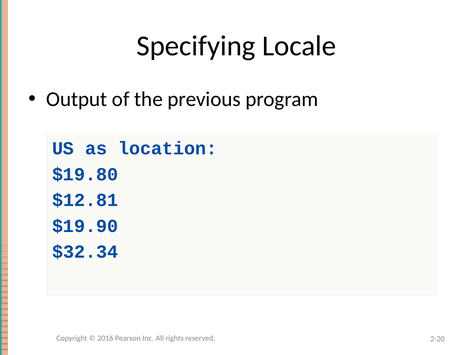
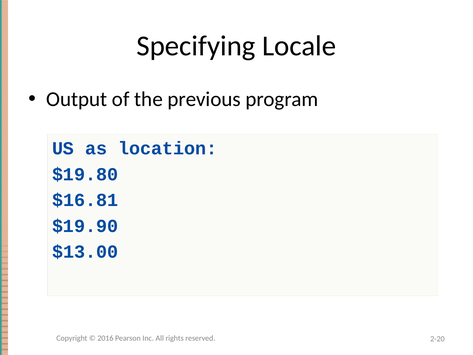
$12.81: $12.81 -> $16.81 (85, 200)
$32.34: $32.34 -> $13.00 (85, 252)
